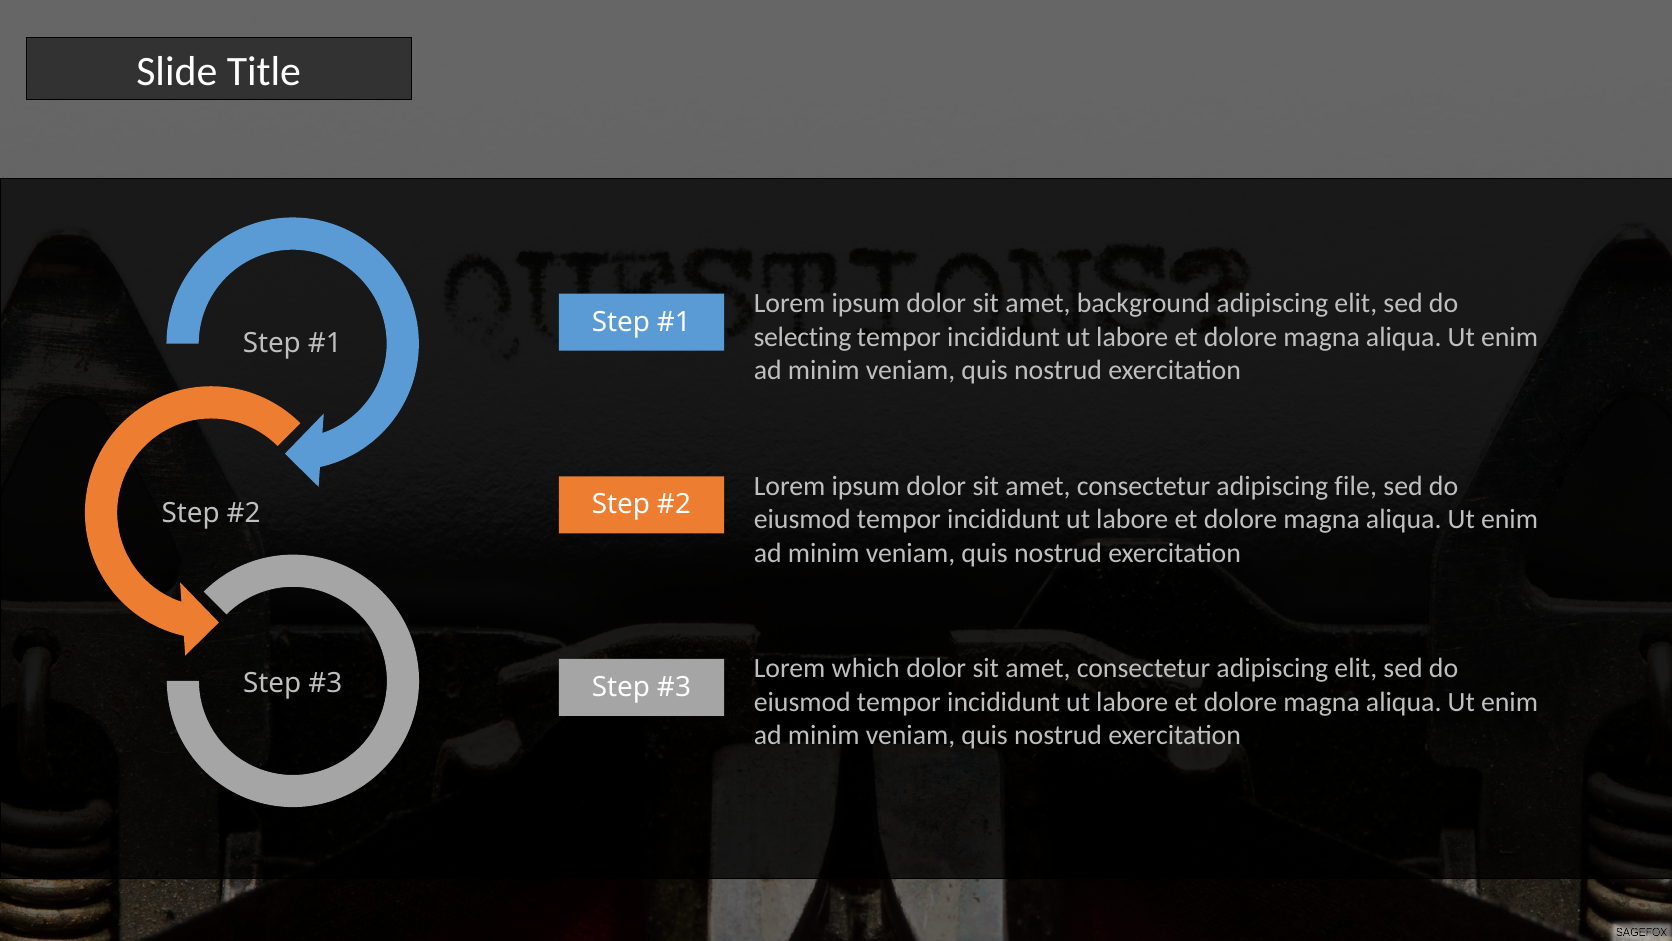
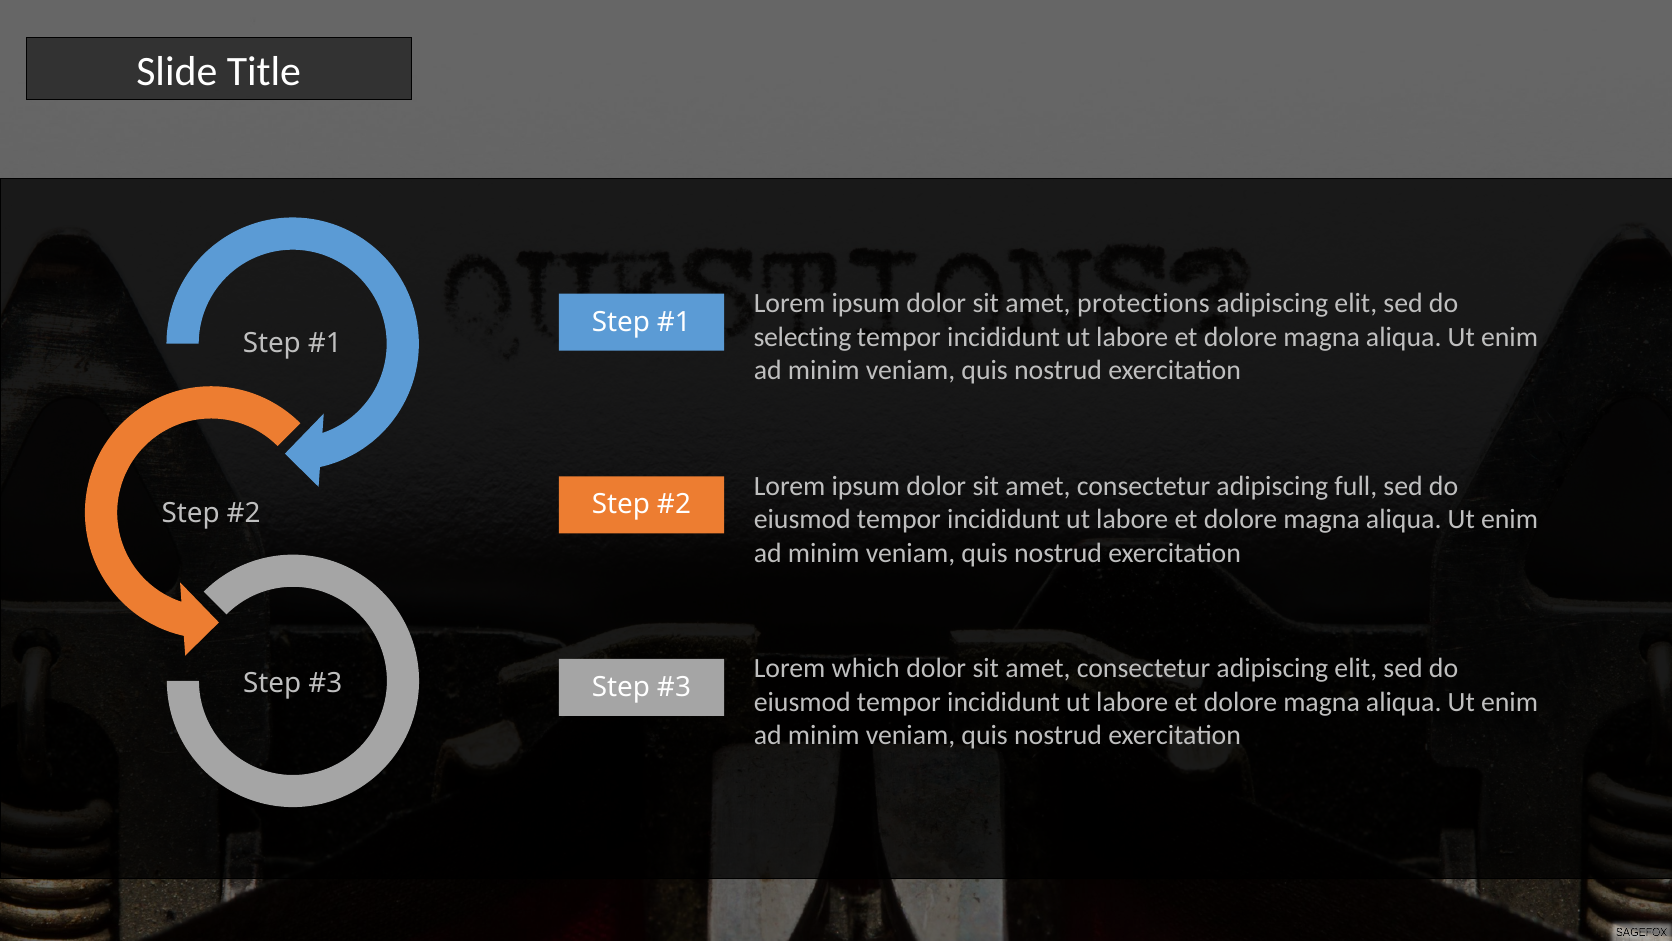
background: background -> protections (1143, 303)
file: file -> full (1356, 486)
